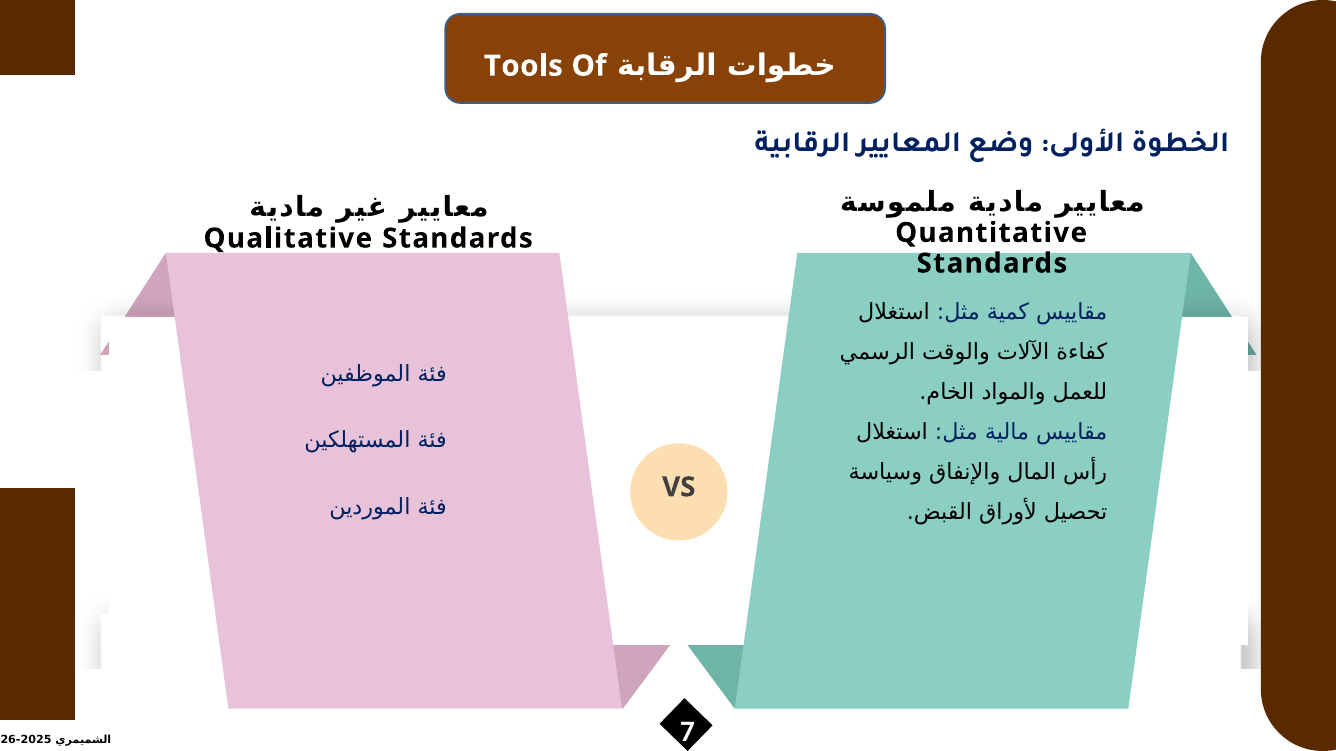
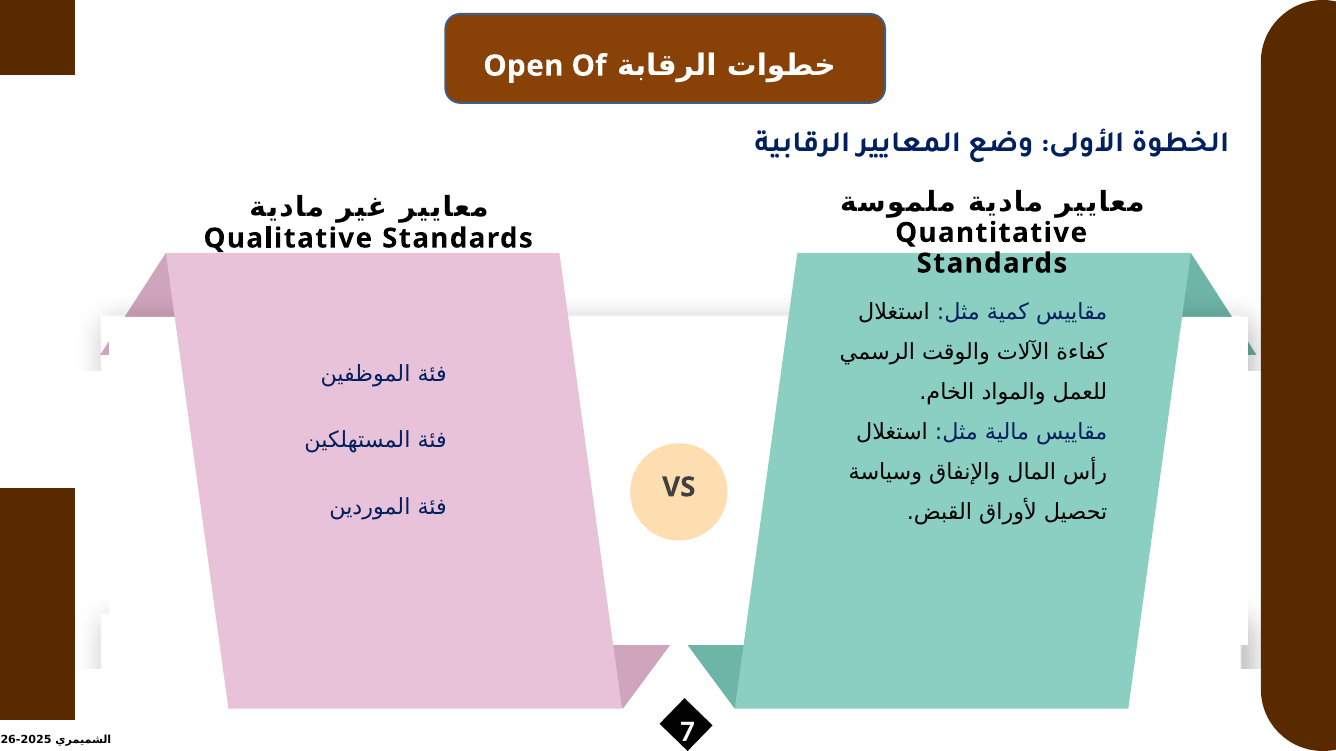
Tools: Tools -> Open (523, 66)
